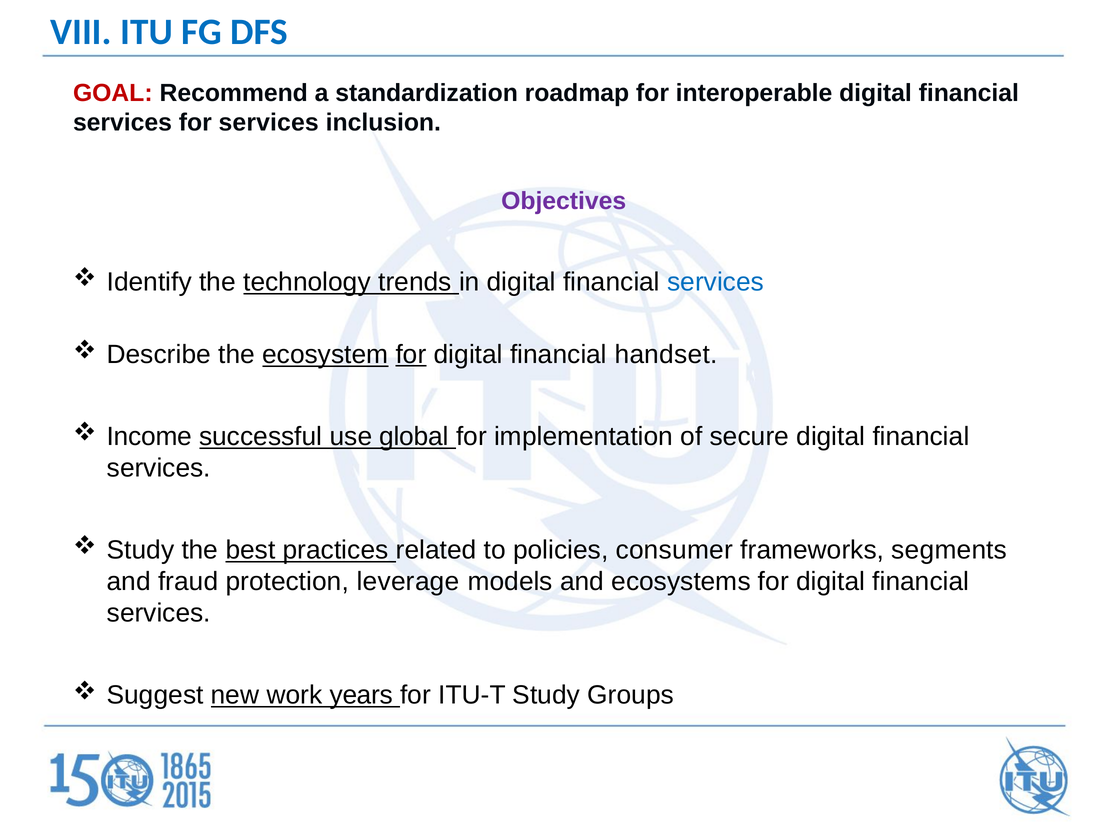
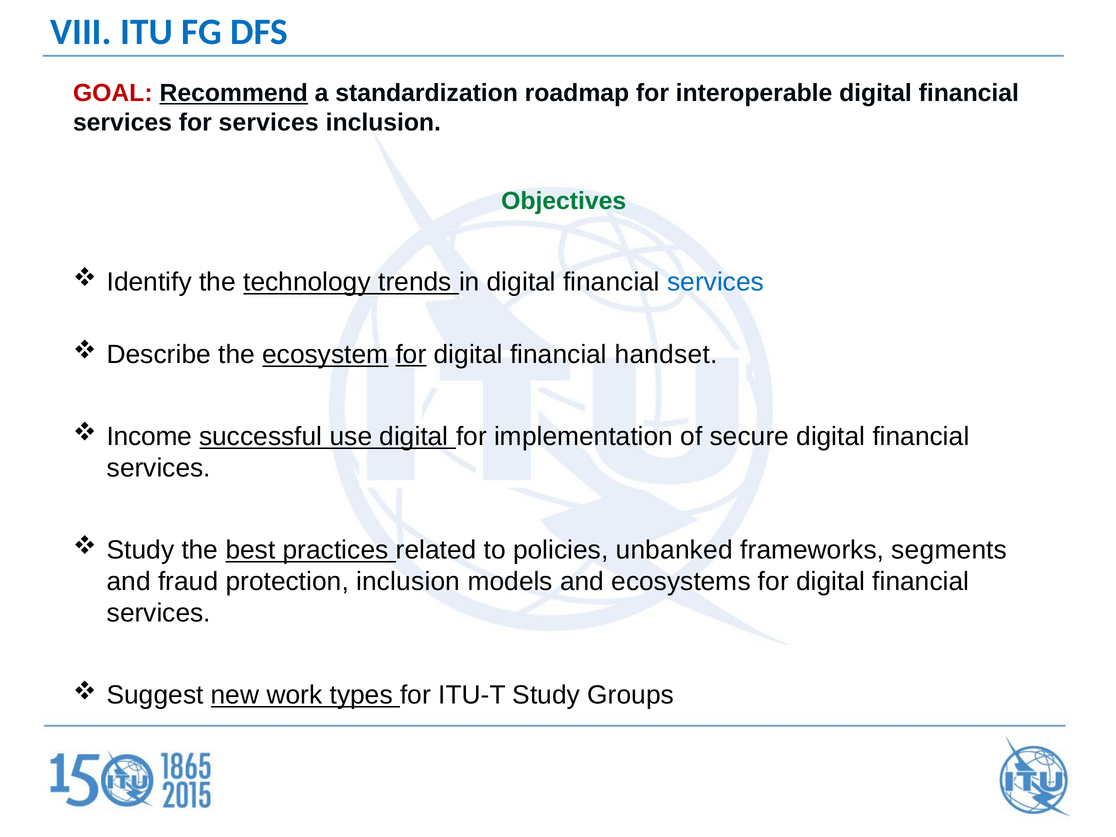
Recommend underline: none -> present (234, 93)
Objectives colour: purple -> green (564, 201)
use global: global -> digital (414, 436)
consumer: consumer -> unbanked (674, 550)
protection leverage: leverage -> inclusion (408, 582)
years: years -> types (361, 695)
